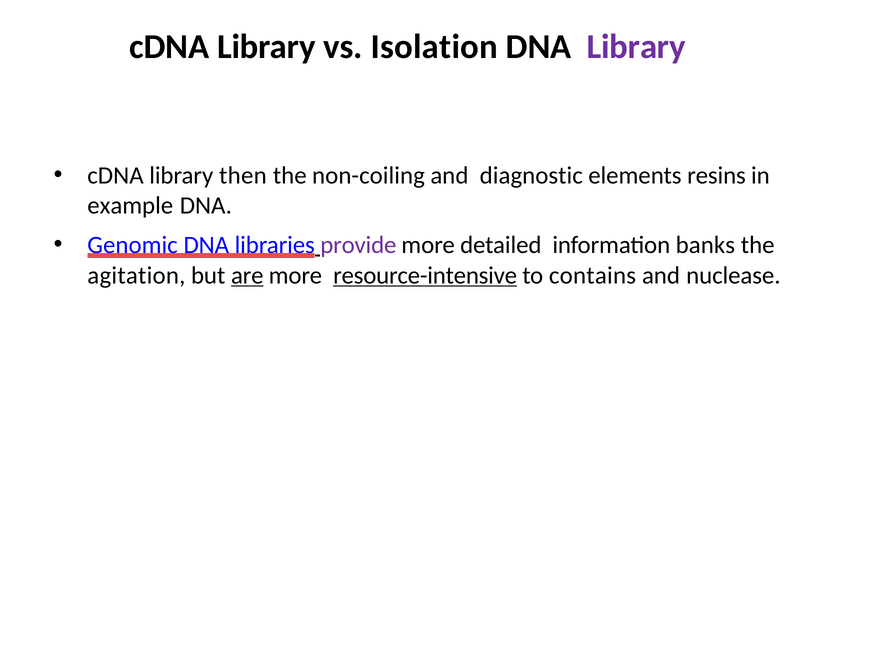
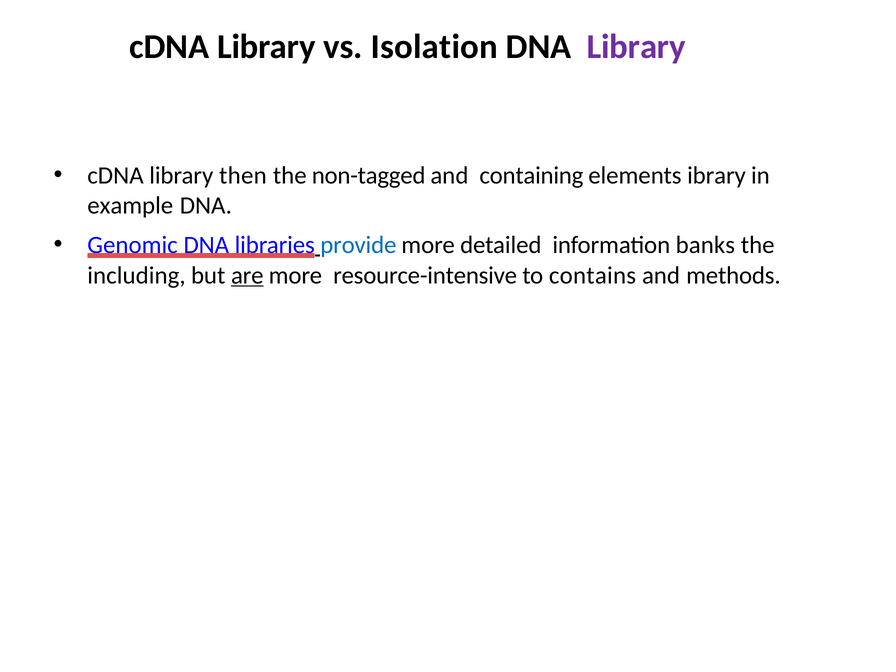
non-coiling: non-coiling -> non-tagged (369, 175)
diagnostic: diagnostic -> containing (531, 175)
resins: resins -> ibrary (716, 175)
provide colour: purple -> blue (358, 245)
agitation: agitation -> including (136, 275)
resource-intensive underline: present -> none (425, 275)
nuclease: nuclease -> methods (733, 275)
